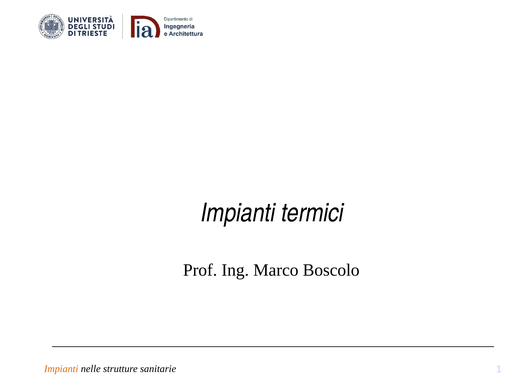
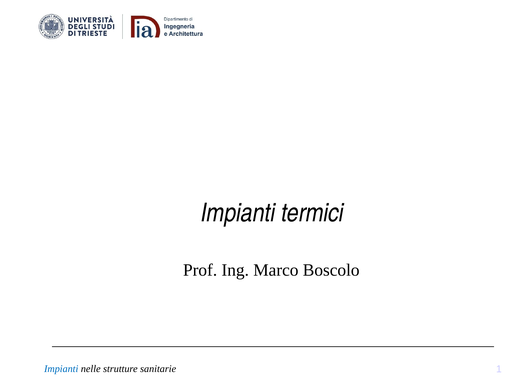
Impianti colour: orange -> blue (61, 369)
